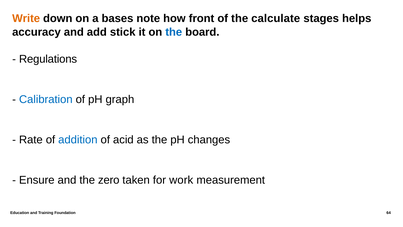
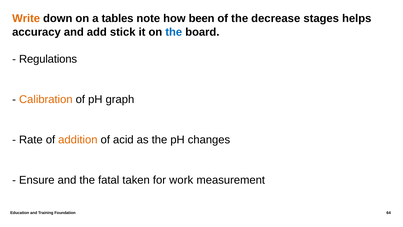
bases: bases -> tables (118, 19)
front: front -> been (202, 19)
calculate: calculate -> decrease (276, 19)
Calibration colour: blue -> orange (46, 99)
addition colour: blue -> orange (78, 140)
zero: zero -> fatal (109, 180)
